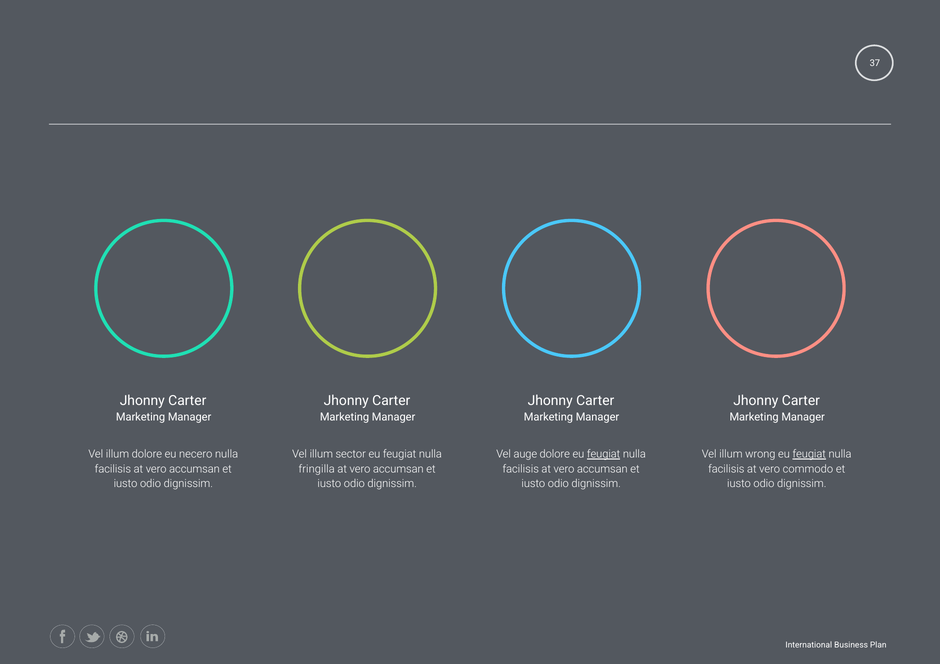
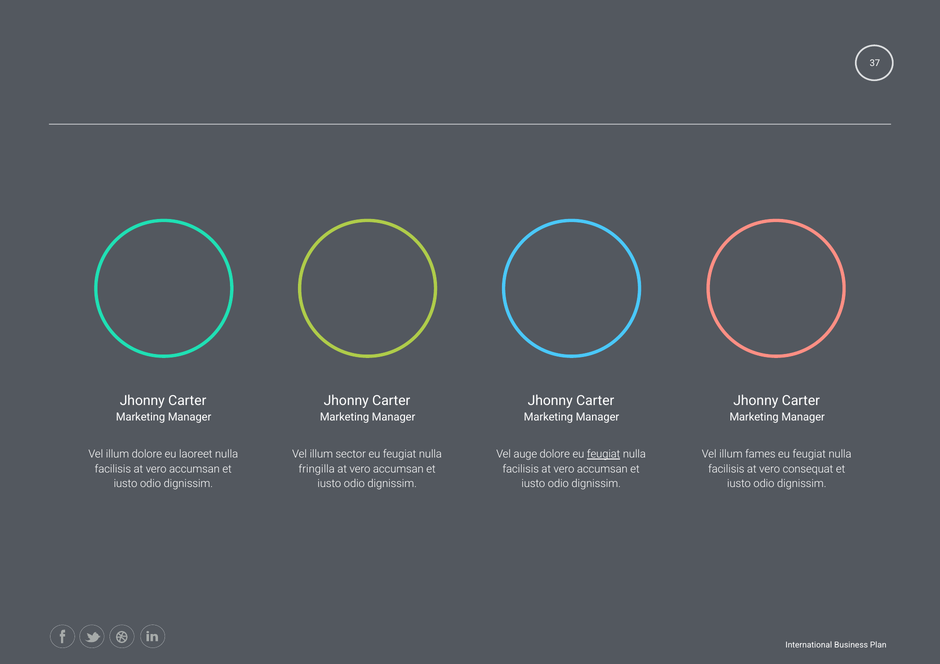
necero: necero -> laoreet (196, 455)
wrong: wrong -> fames (760, 455)
feugiat underline: present -> none (809, 455)
commodo: commodo -> consequat (808, 469)
